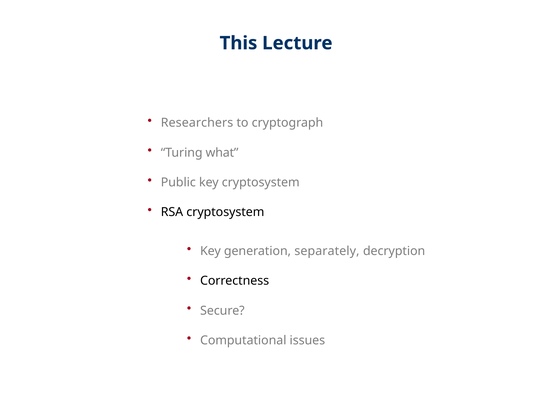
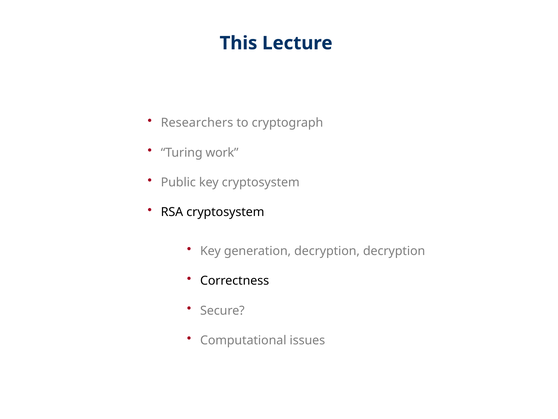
what: what -> work (222, 152)
generation separately: separately -> decryption (327, 251)
